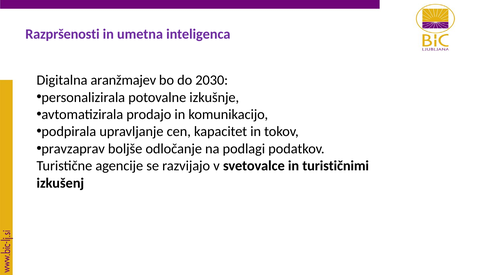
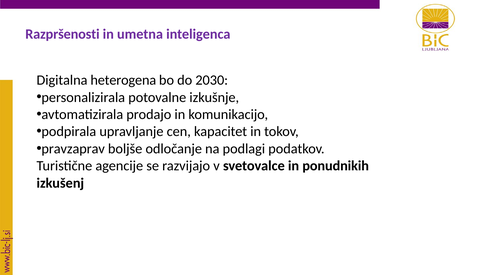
aranžmajev: aranžmajev -> heterogena (123, 80)
turističnimi: turističnimi -> ponudnikih (336, 166)
